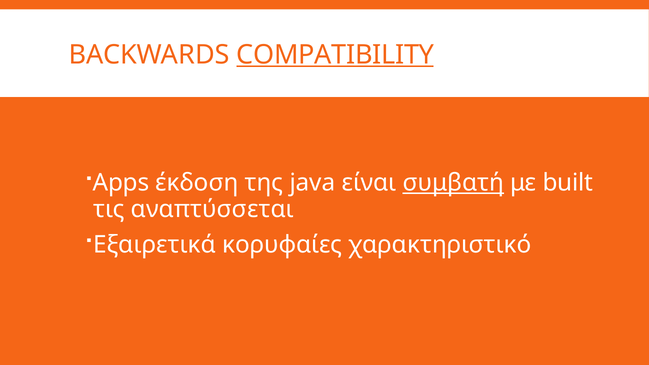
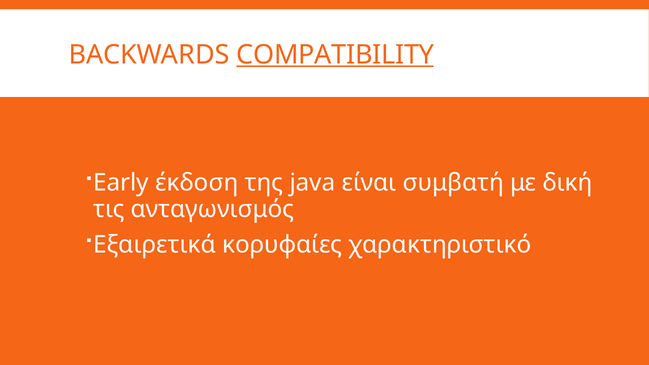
Apps: Apps -> Early (121, 183)
συμβατή underline: present -> none (453, 183)
built: built -> δική (568, 183)
αναπτύσσεται: αναπτύσσεται -> ανταγωνισμός (213, 209)
